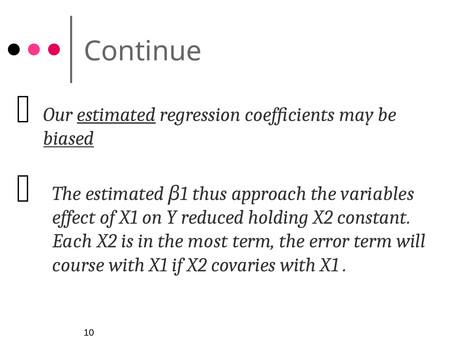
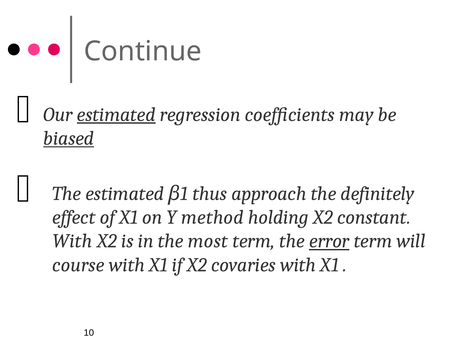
variables: variables -> definitely (378, 193)
reduced: reduced -> method (212, 217)
Each: Each -> With (72, 241)
error underline: none -> present (329, 241)
